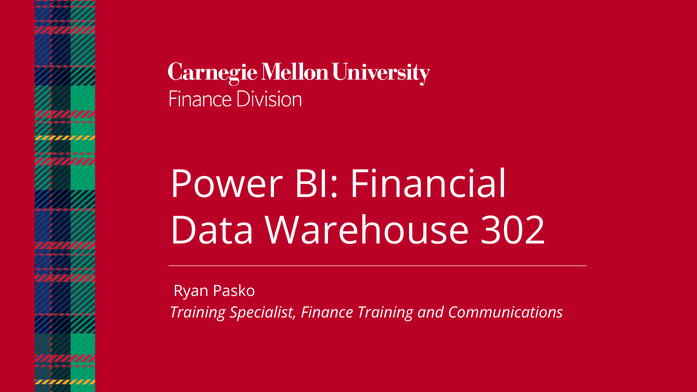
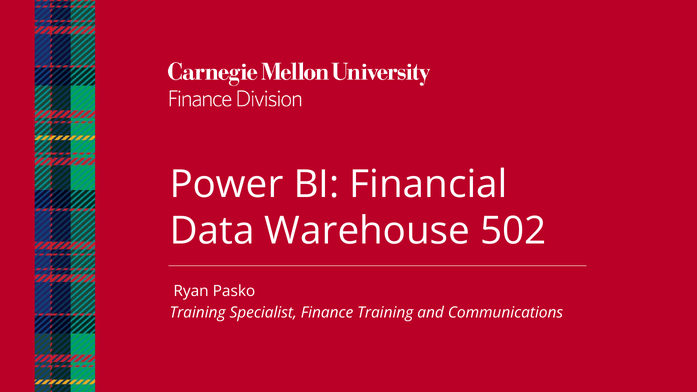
302: 302 -> 502 (513, 231)
